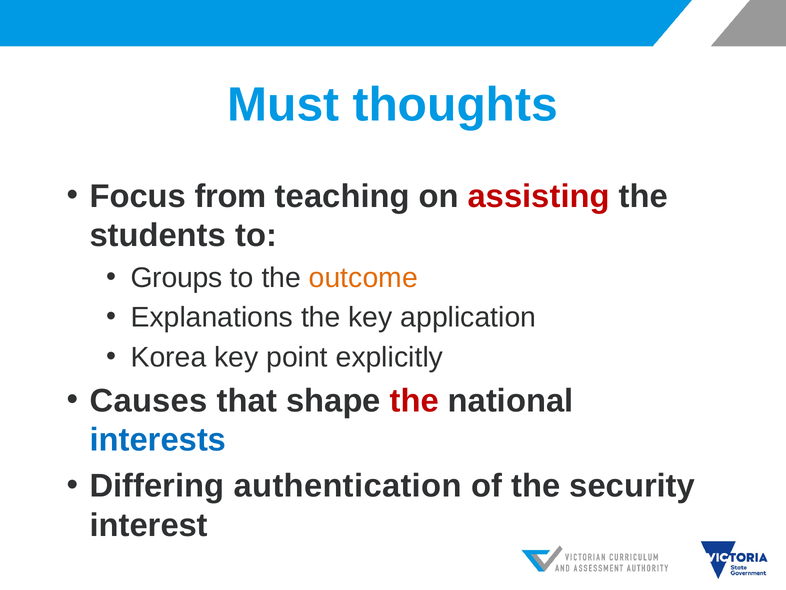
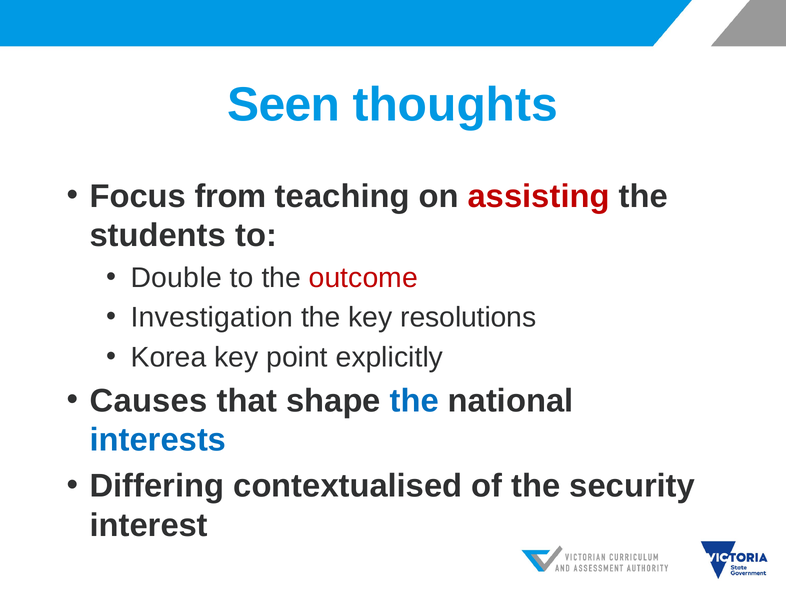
Must: Must -> Seen (284, 105)
Groups: Groups -> Double (176, 277)
outcome colour: orange -> red (363, 277)
Explanations: Explanations -> Investigation (212, 317)
application: application -> resolutions (468, 317)
the colour: red -> blue (414, 400)
authentication: authentication -> contextualised (348, 486)
